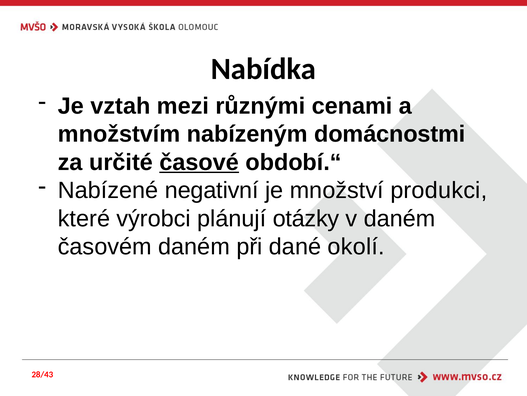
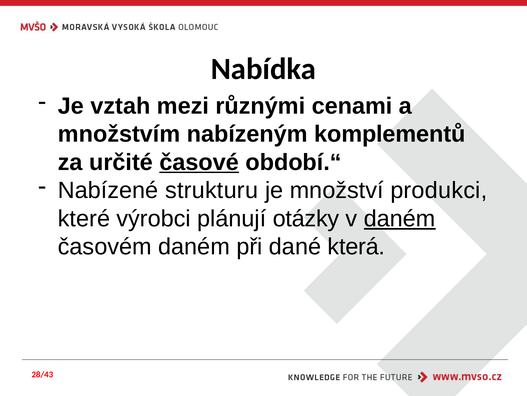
domácnostmi: domácnostmi -> komplementů (390, 134)
negativní: negativní -> strukturu (212, 190)
daném underline: none -> present (400, 218)
okolí: okolí -> která (356, 246)
